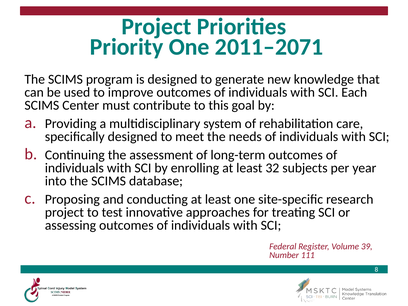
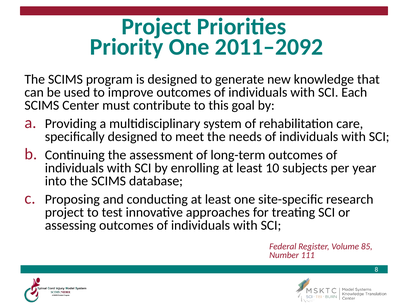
2011–2071: 2011–2071 -> 2011–2092 (269, 47)
32: 32 -> 10 (272, 168)
39: 39 -> 85 (367, 247)
